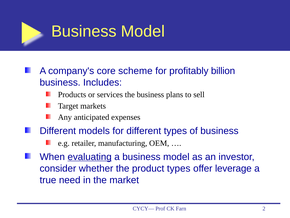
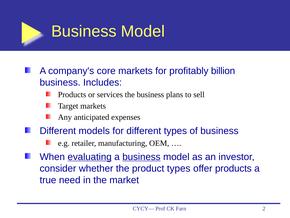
core scheme: scheme -> markets (135, 71)
business underline: none -> present (141, 156)
offer leverage: leverage -> products (233, 168)
